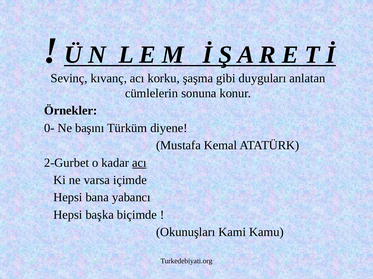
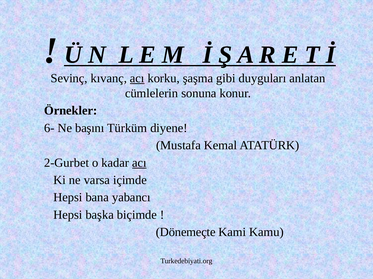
acı underline: none -> present (137, 79)
0-: 0- -> 6- (49, 128)
Okunuşları: Okunuşları -> Dönemeçte (186, 233)
